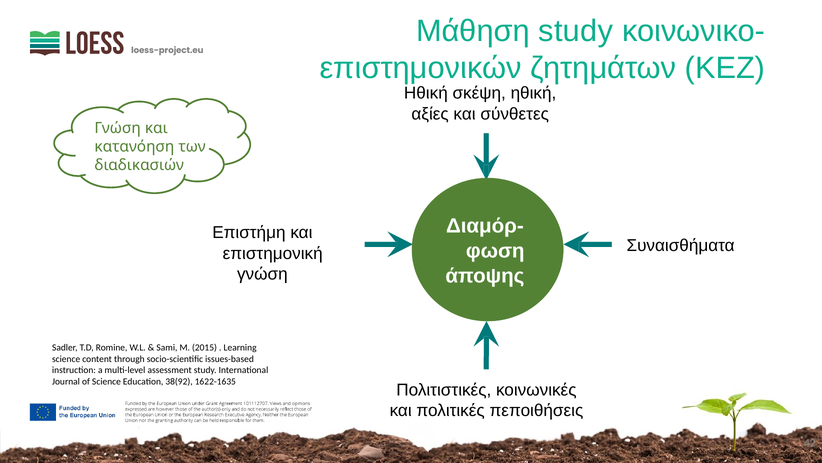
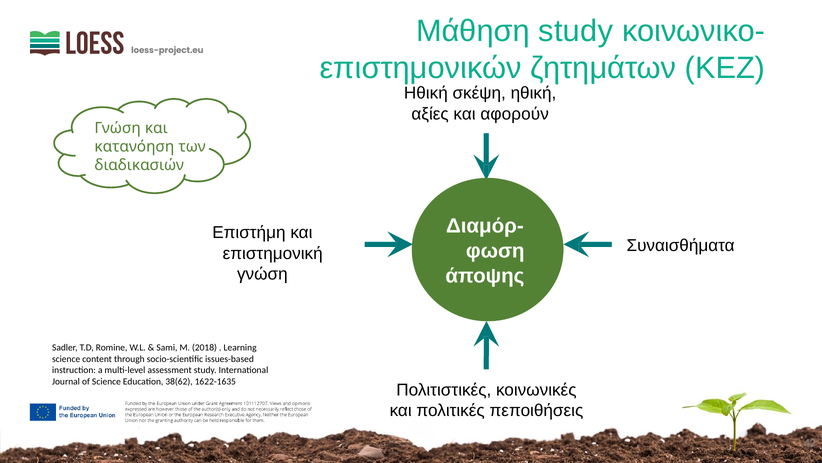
σύνθετες: σύνθετες -> αφορούν (515, 114)
2015: 2015 -> 2018 (204, 347)
38(92: 38(92 -> 38(62 (179, 381)
